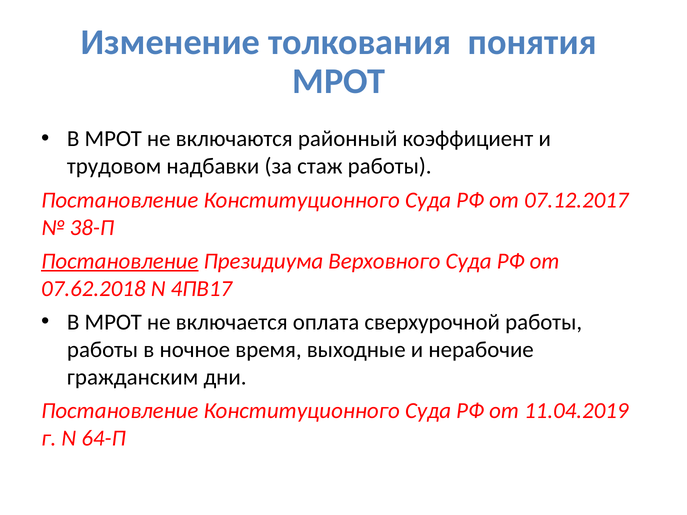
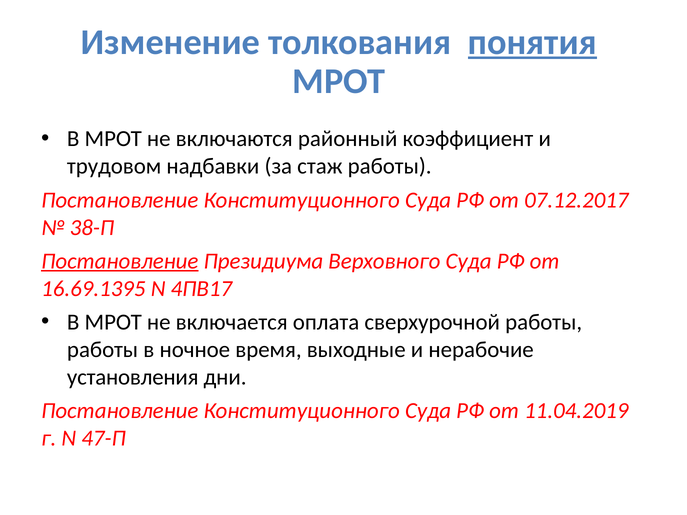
понятия underline: none -> present (532, 42)
07.62.2018: 07.62.2018 -> 16.69.1395 (93, 289)
гражданским: гражданским -> установления (133, 377)
64-П: 64-П -> 47-П (104, 438)
